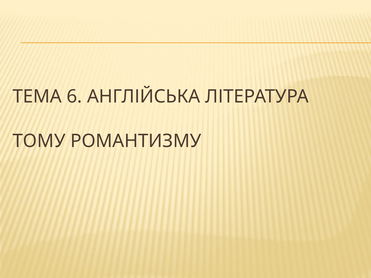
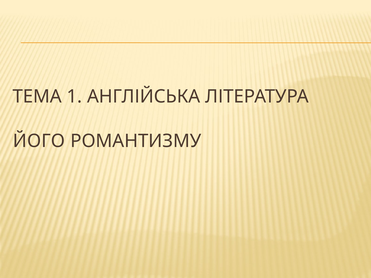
6: 6 -> 1 (74, 97)
ТОМУ: ТОМУ -> ЙОГО (39, 141)
